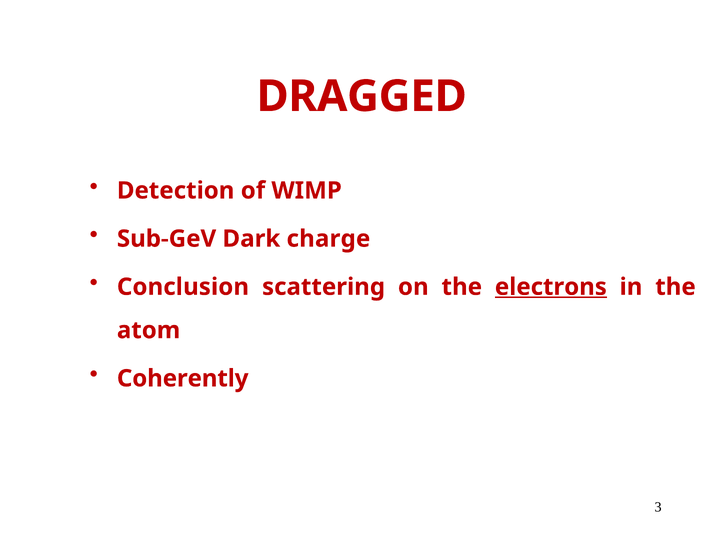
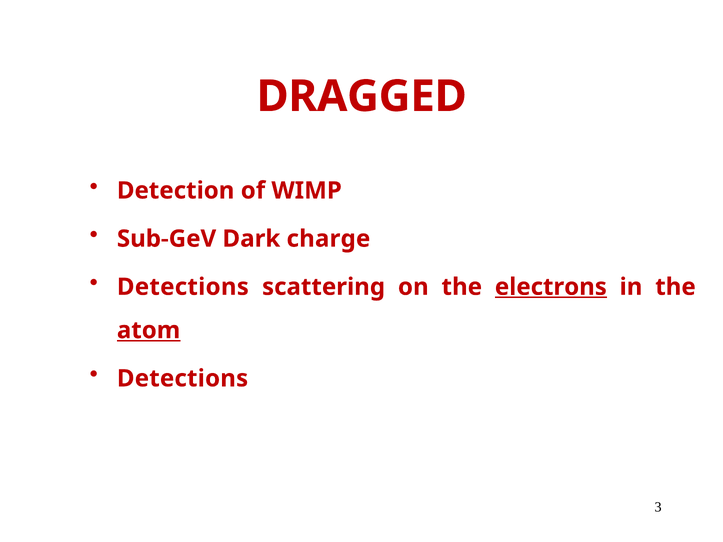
Conclusion: Conclusion -> Detections (183, 287)
atom underline: none -> present (149, 330)
Coherently: Coherently -> Detections (183, 379)
